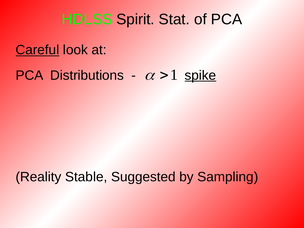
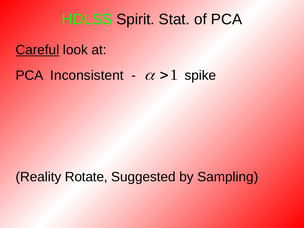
Distributions: Distributions -> Inconsistent (87, 75)
spike underline: present -> none (200, 75)
Stable: Stable -> Rotate (86, 177)
